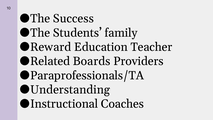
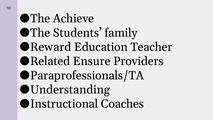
Success: Success -> Achieve (73, 19)
Boards: Boards -> Ensure (92, 61)
